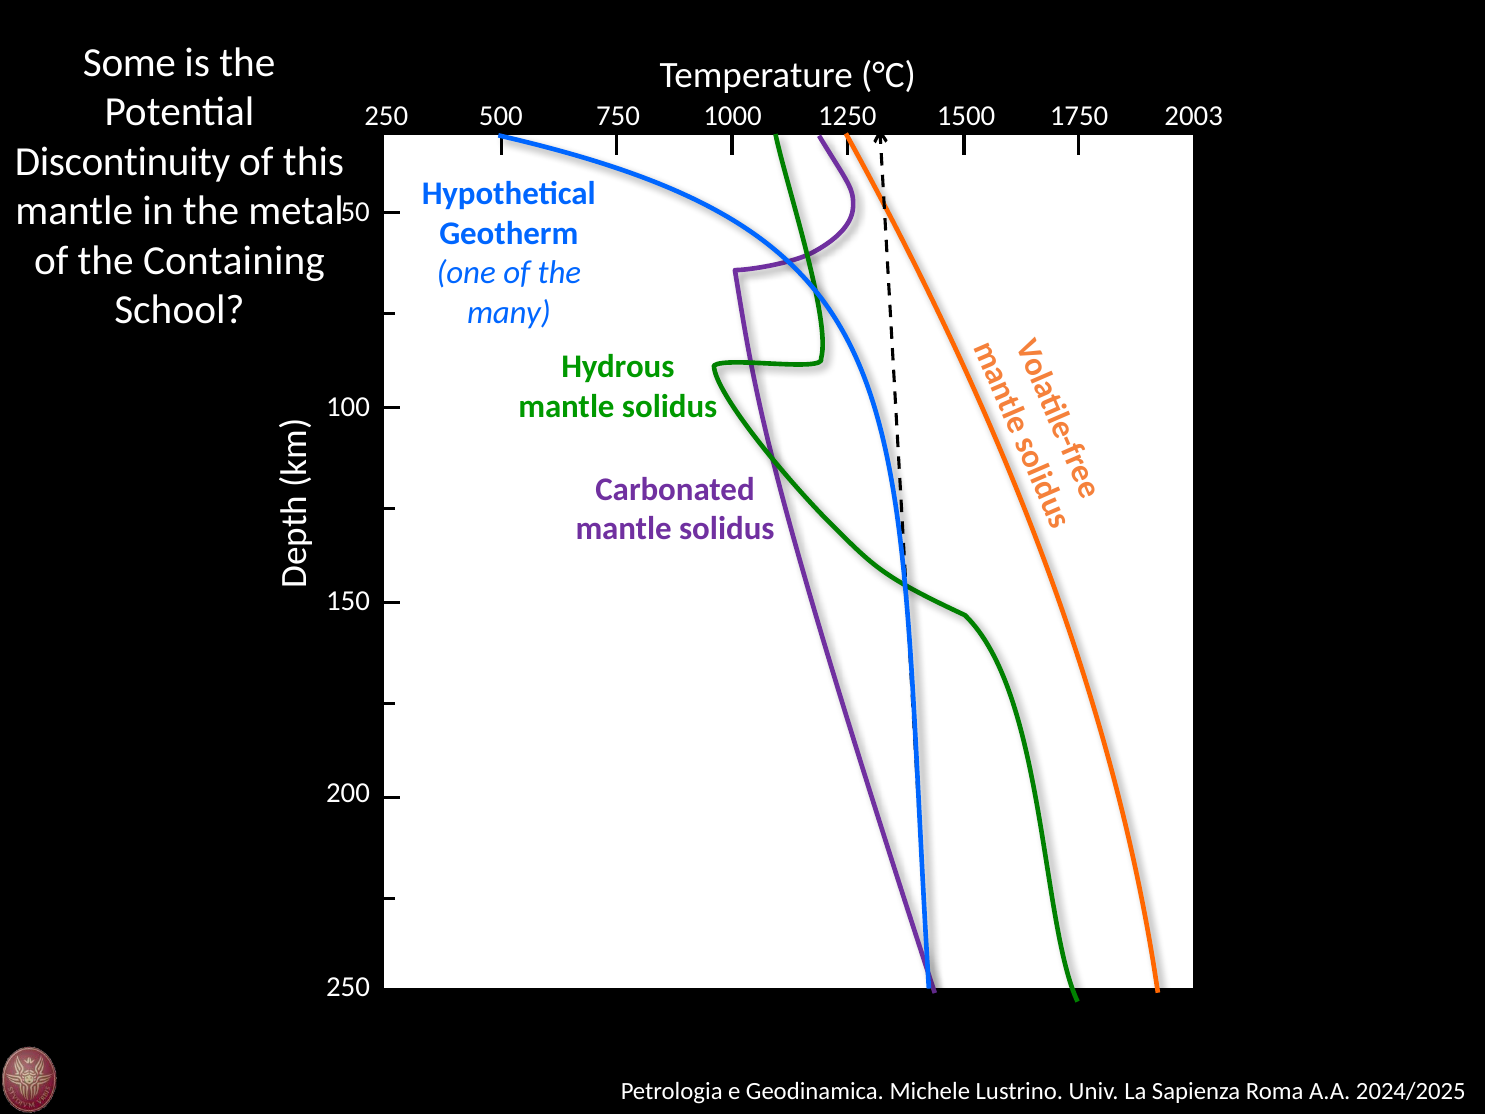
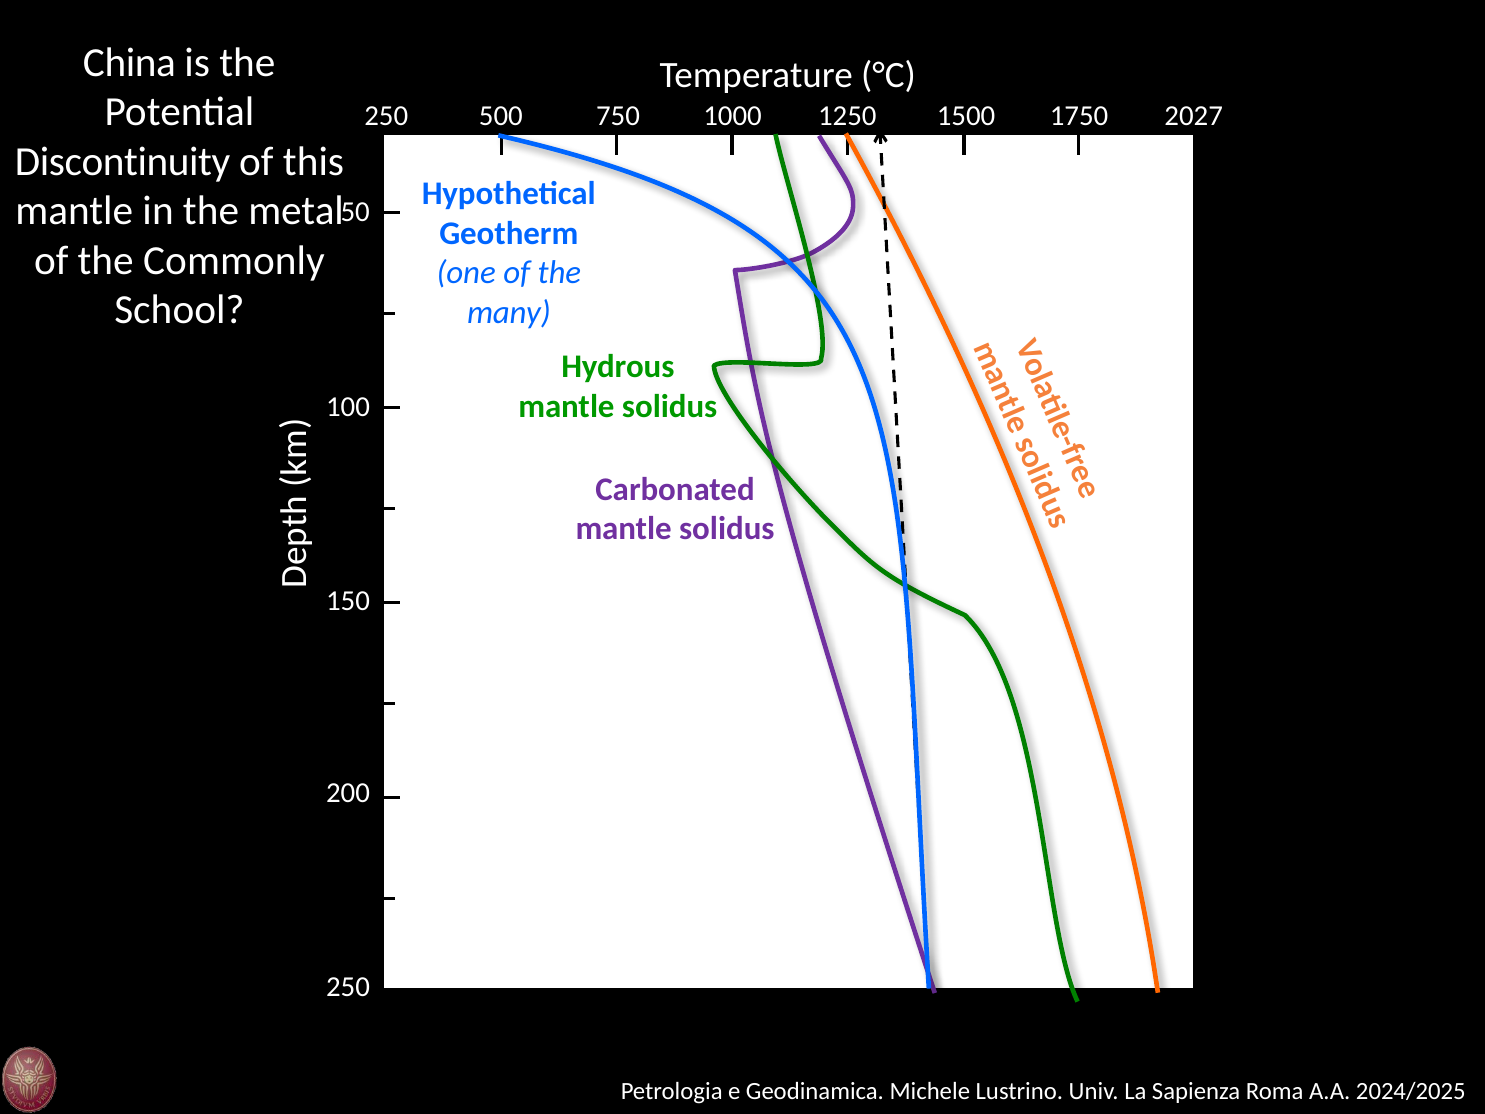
Some: Some -> China (129, 62)
2003: 2003 -> 2027 (1194, 116)
Containing: Containing -> Commonly (234, 261)
